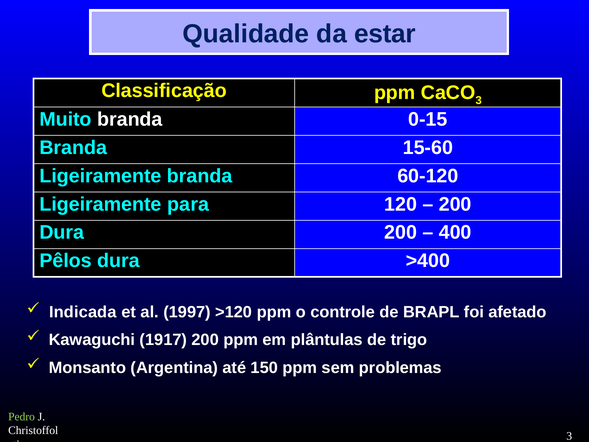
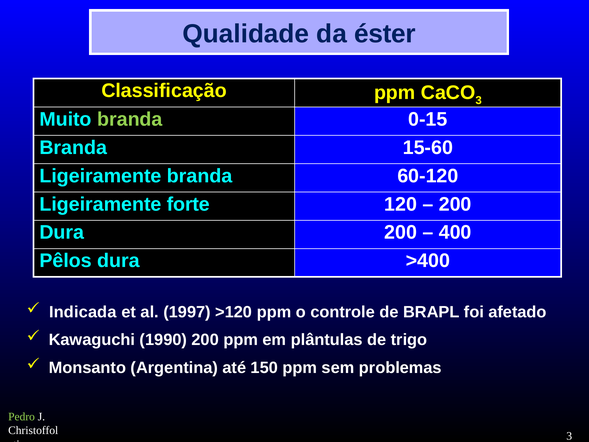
estar: estar -> éster (385, 34)
branda colour: white -> light green (130, 119)
para: para -> forte (188, 204)
1917: 1917 -> 1990 (163, 340)
